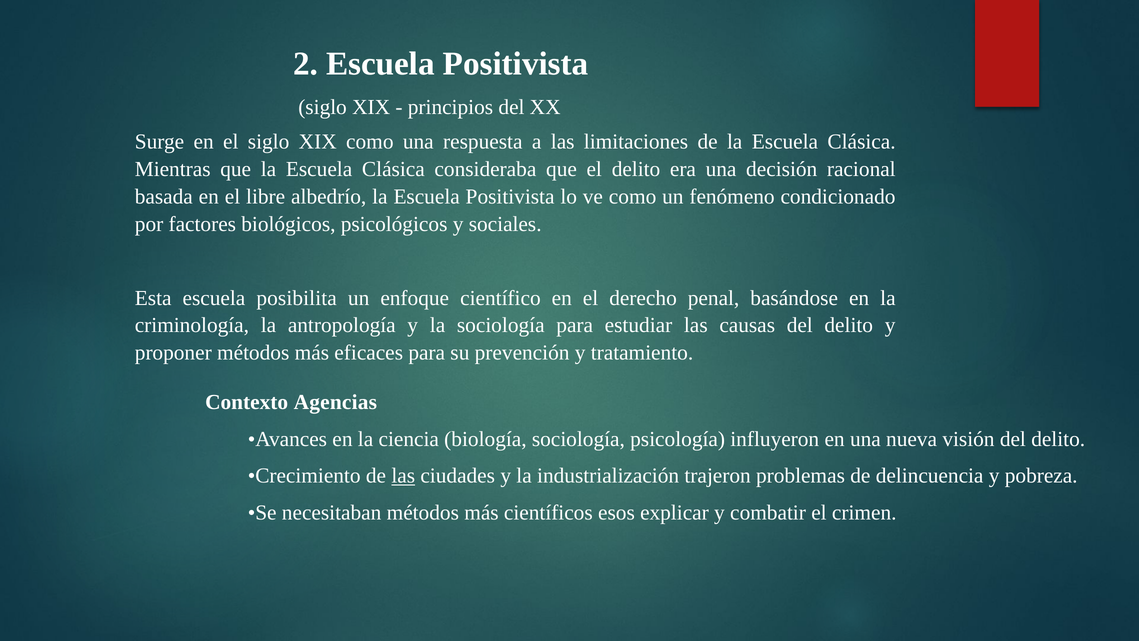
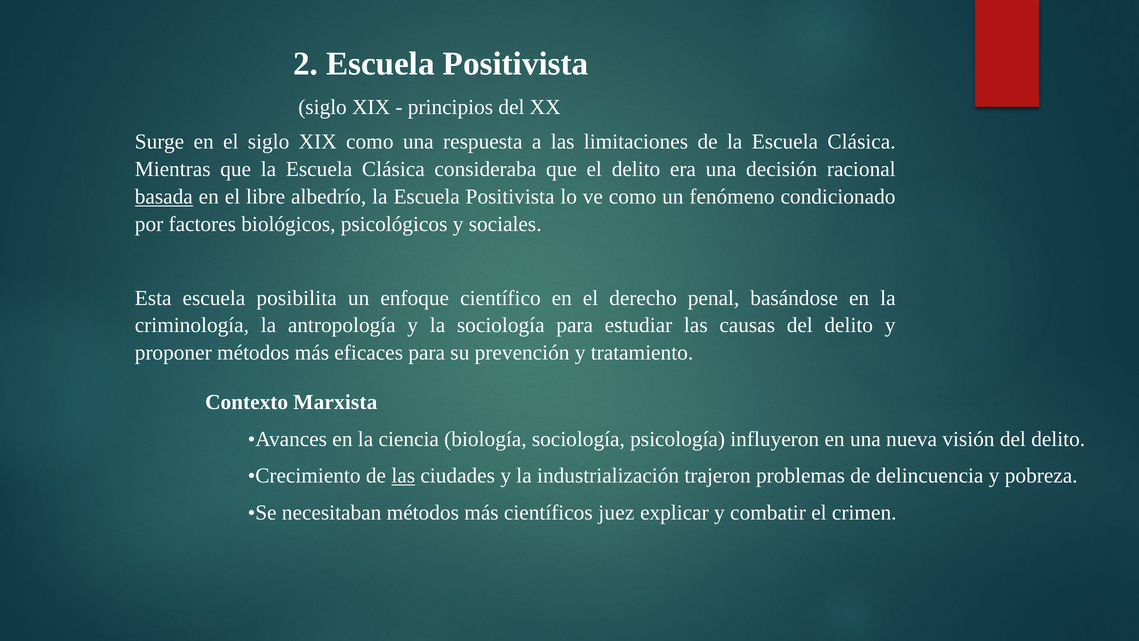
basada underline: none -> present (164, 197)
Agencias: Agencias -> Marxista (335, 402)
esos: esos -> juez (616, 513)
